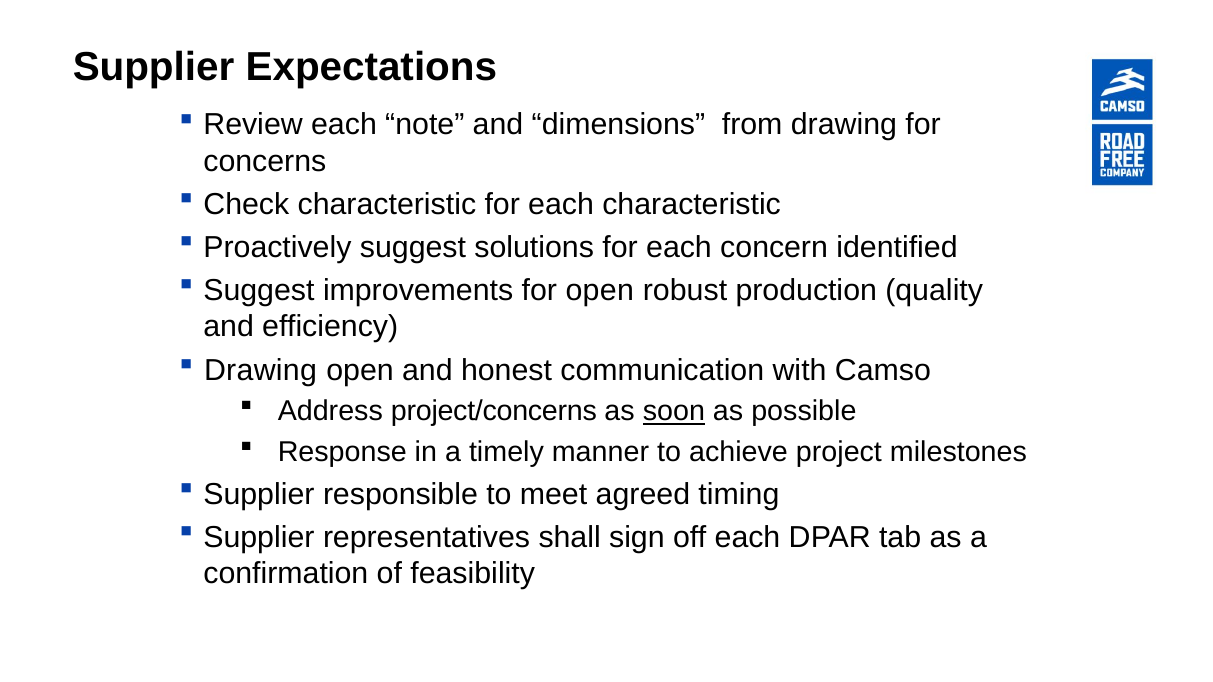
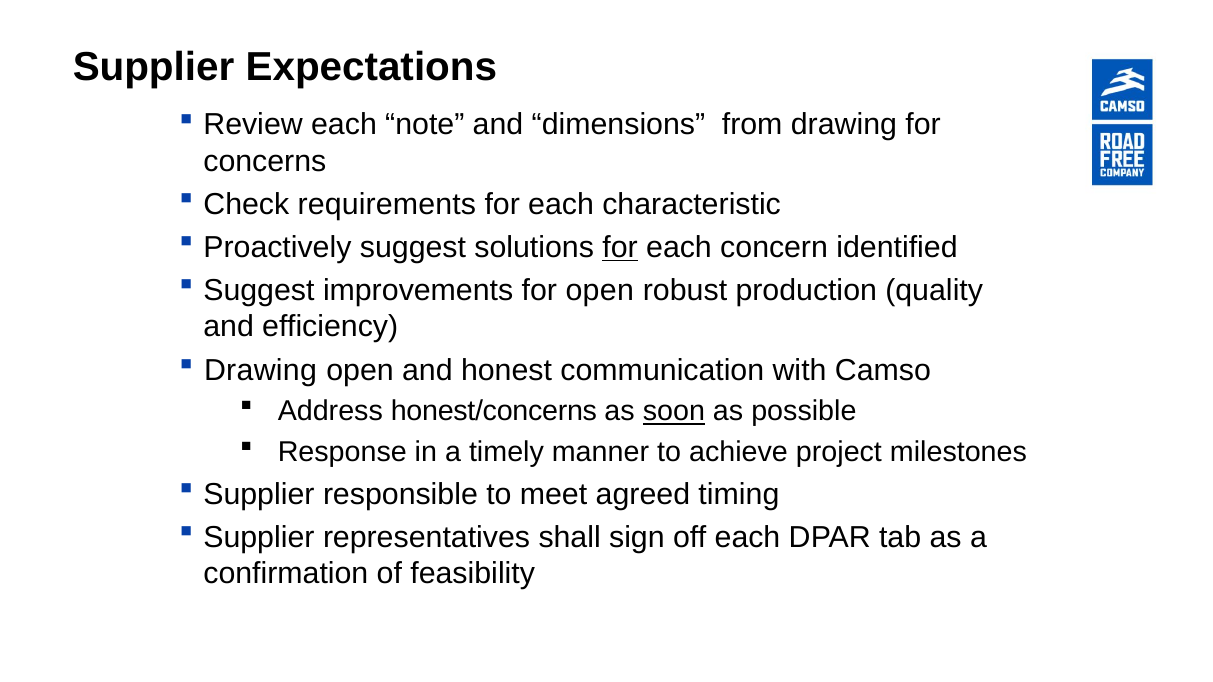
Check characteristic: characteristic -> requirements (387, 204)
for underline: none -> present (620, 248)
project/concerns: project/concerns -> honest/concerns (494, 412)
